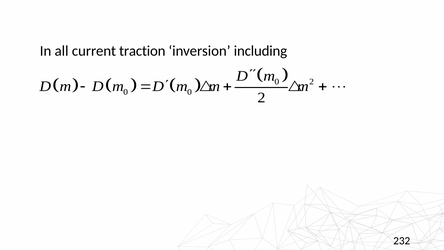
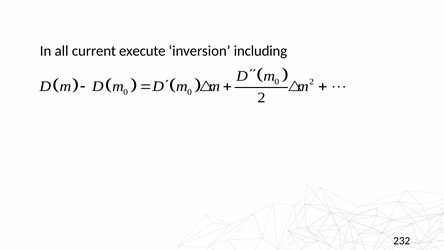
traction: traction -> execute (142, 51)
